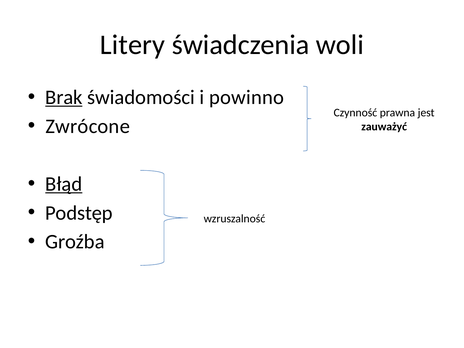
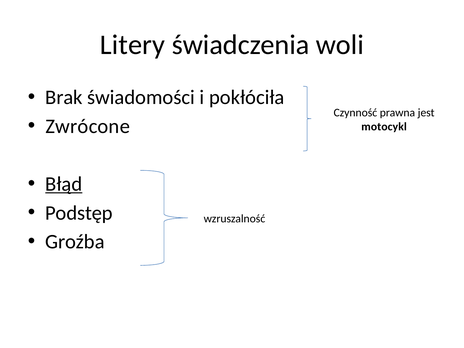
Brak underline: present -> none (64, 97)
powinno: powinno -> pokłóciła (247, 97)
zauważyć: zauważyć -> motocykl (384, 127)
